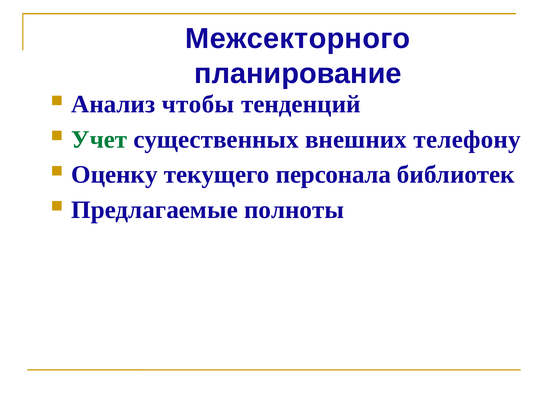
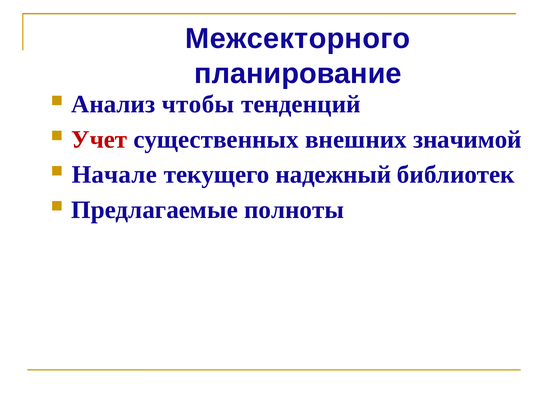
Учет colour: green -> red (99, 139)
телефону: телефону -> значимой (467, 139)
Оценку: Оценку -> Начале (114, 175)
персонала: персонала -> надежный (333, 175)
